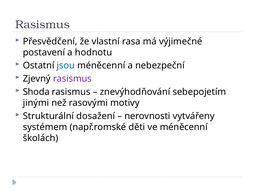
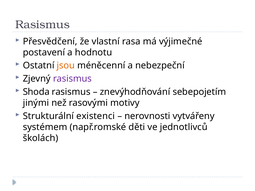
jsou colour: blue -> orange (66, 66)
dosažení: dosažení -> existenci (96, 116)
ve méněcenní: méněcenní -> jednotlivců (184, 127)
